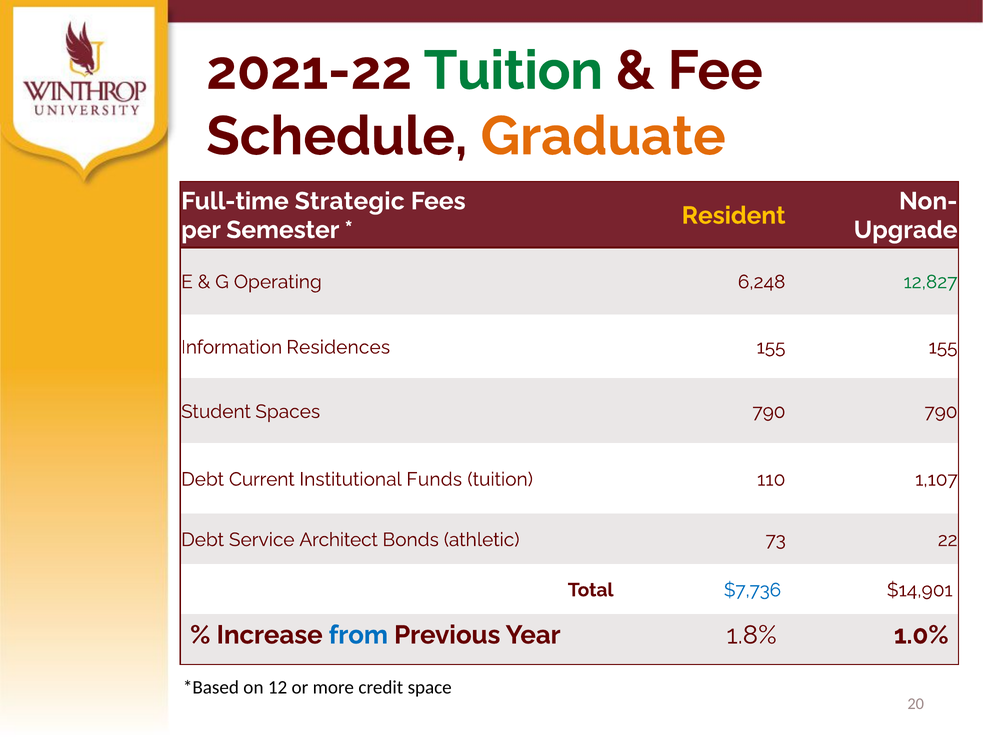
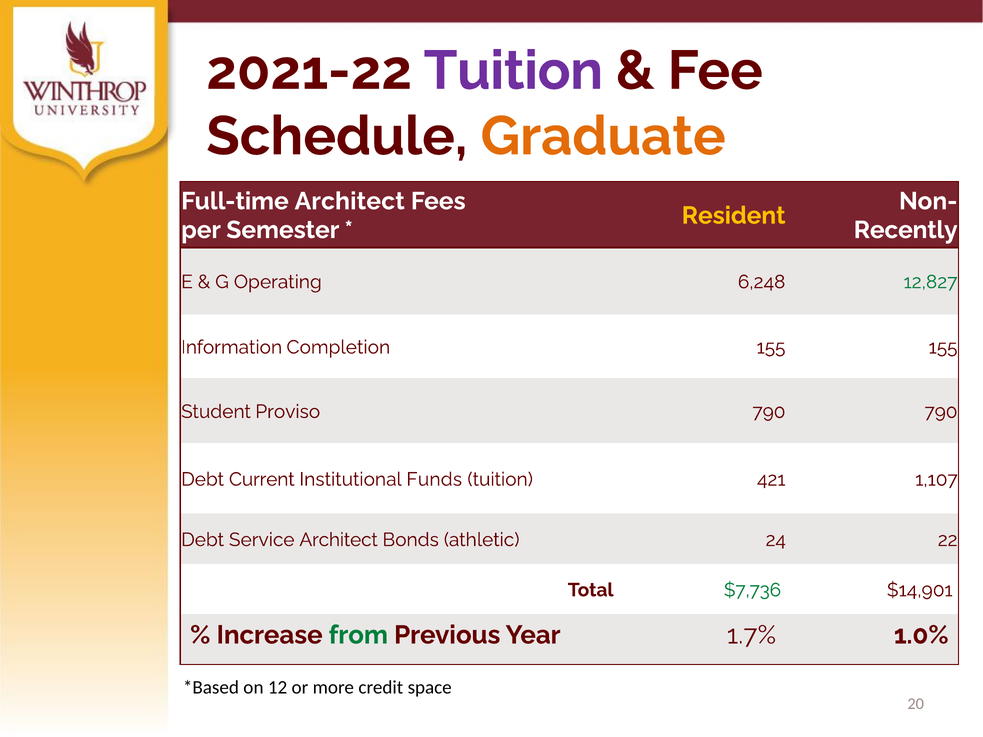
Tuition colour: green -> purple (513, 71)
Full-time Strategic: Strategic -> Architect (350, 201)
Upgrade: Upgrade -> Recently (906, 230)
Residences: Residences -> Completion (338, 347)
Spaces: Spaces -> Proviso (288, 412)
110: 110 -> 421 (771, 480)
73: 73 -> 24 (776, 540)
$7,736 colour: blue -> green (752, 590)
from colour: blue -> green (358, 635)
1.8%: 1.8% -> 1.7% (752, 635)
